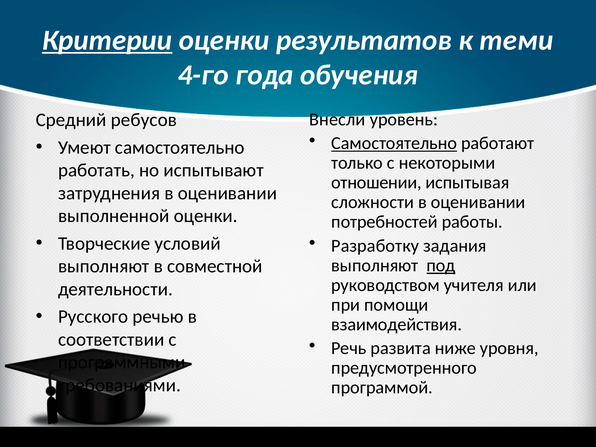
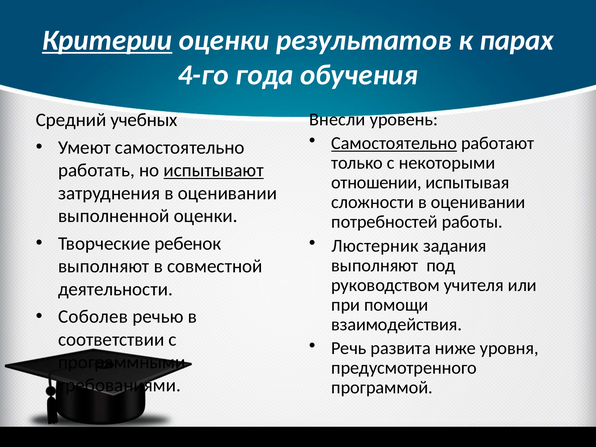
теми: теми -> парах (517, 40)
ребусов: ребусов -> учебных (144, 120)
испытывают underline: none -> present (214, 170)
условий: условий -> ребенок (188, 243)
Разработку: Разработку -> Люстерник (375, 246)
под underline: present -> none (441, 265)
Русского: Русского -> Соболев (93, 317)
